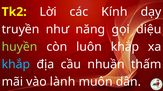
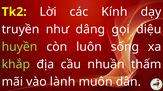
năng: năng -> dâng (90, 30)
luôn khắp: khắp -> sống (125, 47)
khắp colour: light blue -> light green (16, 65)
